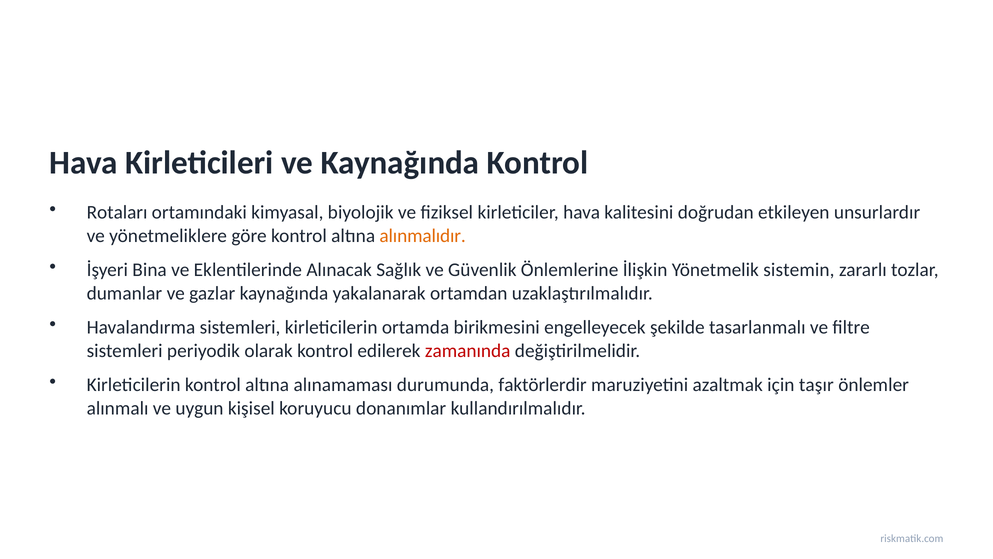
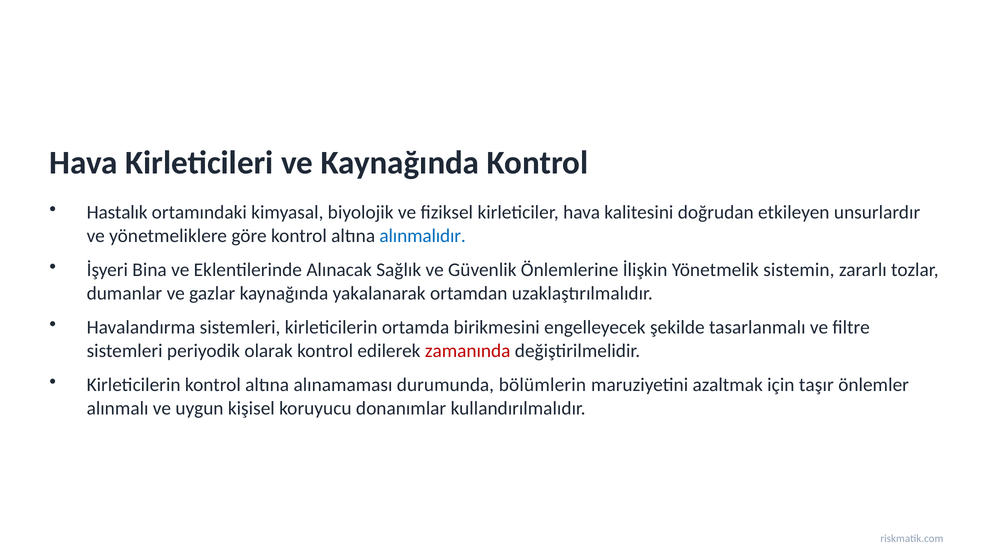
Rotaları: Rotaları -> Hastalık (117, 212)
alınmalıdır colour: orange -> blue (423, 236)
faktörlerdir: faktörlerdir -> bölümlerin (542, 385)
